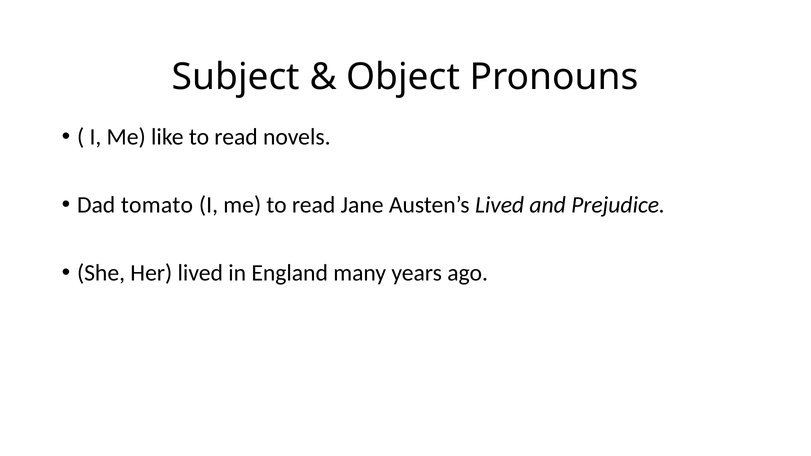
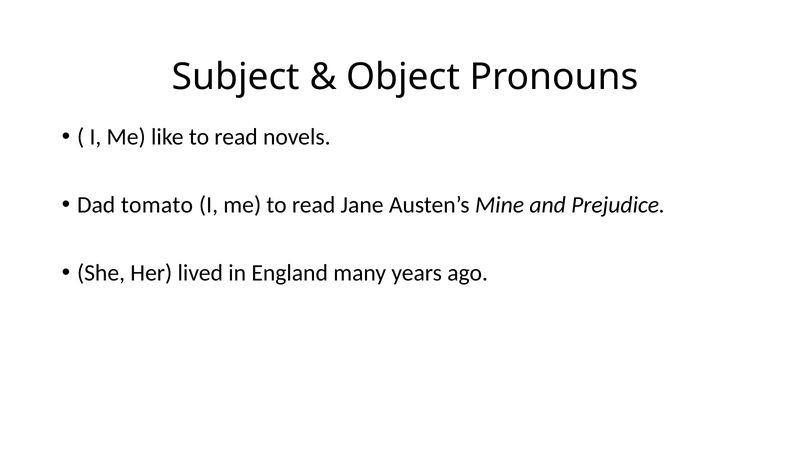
Austen’s Lived: Lived -> Mine (500, 205)
